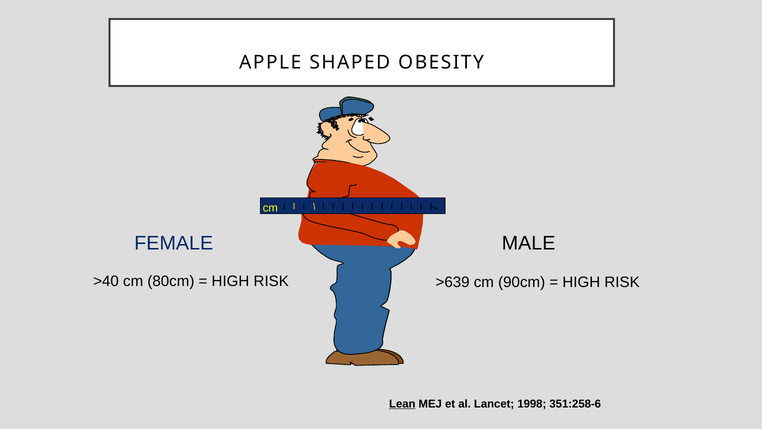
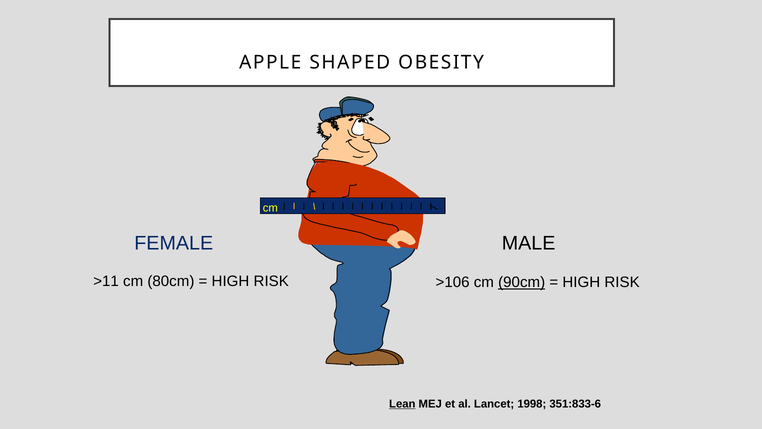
>40: >40 -> >11 (106, 281)
>639: >639 -> >106 (453, 282)
90cm underline: none -> present (522, 282)
351:258-6: 351:258-6 -> 351:833-6 (575, 404)
